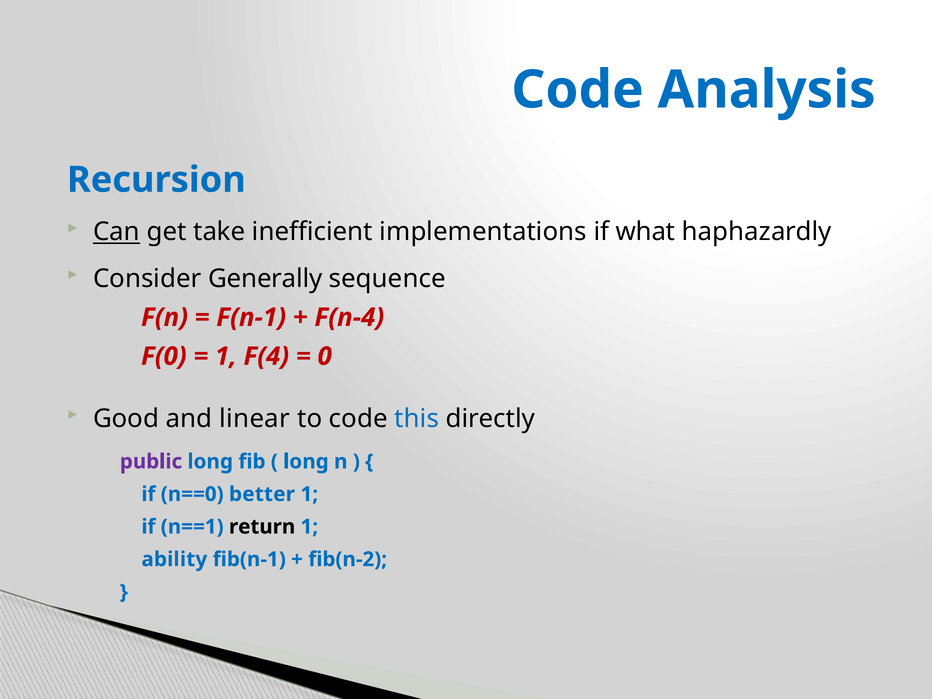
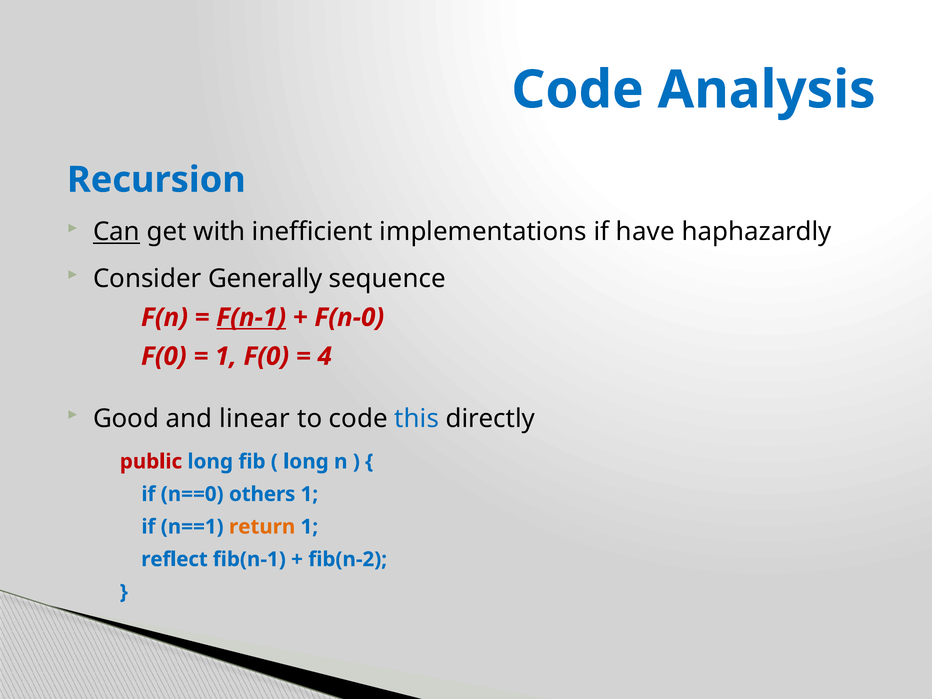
take: take -> with (219, 232)
what: what -> have (645, 232)
F(n-1 underline: none -> present (251, 317)
F(n-4: F(n-4 -> F(n-0 (349, 317)
1 F(4: F(4 -> F(0 (266, 356)
0: 0 -> 4 (325, 356)
public colour: purple -> red (151, 462)
better: better -> others (262, 494)
return colour: black -> orange (262, 527)
ability: ability -> reflect (174, 559)
